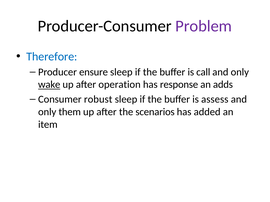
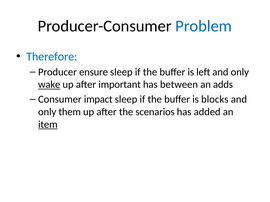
Problem colour: purple -> blue (204, 26)
call: call -> left (203, 72)
operation: operation -> important (120, 85)
response: response -> between (179, 85)
robust: robust -> impact (98, 99)
assess: assess -> blocks (215, 99)
item underline: none -> present (48, 125)
